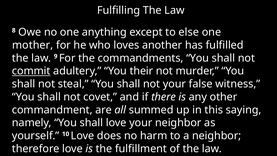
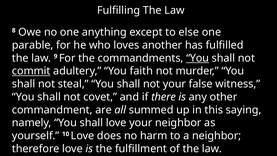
mother: mother -> parable (33, 45)
You underline: none -> present (198, 58)
their: their -> faith (141, 71)
